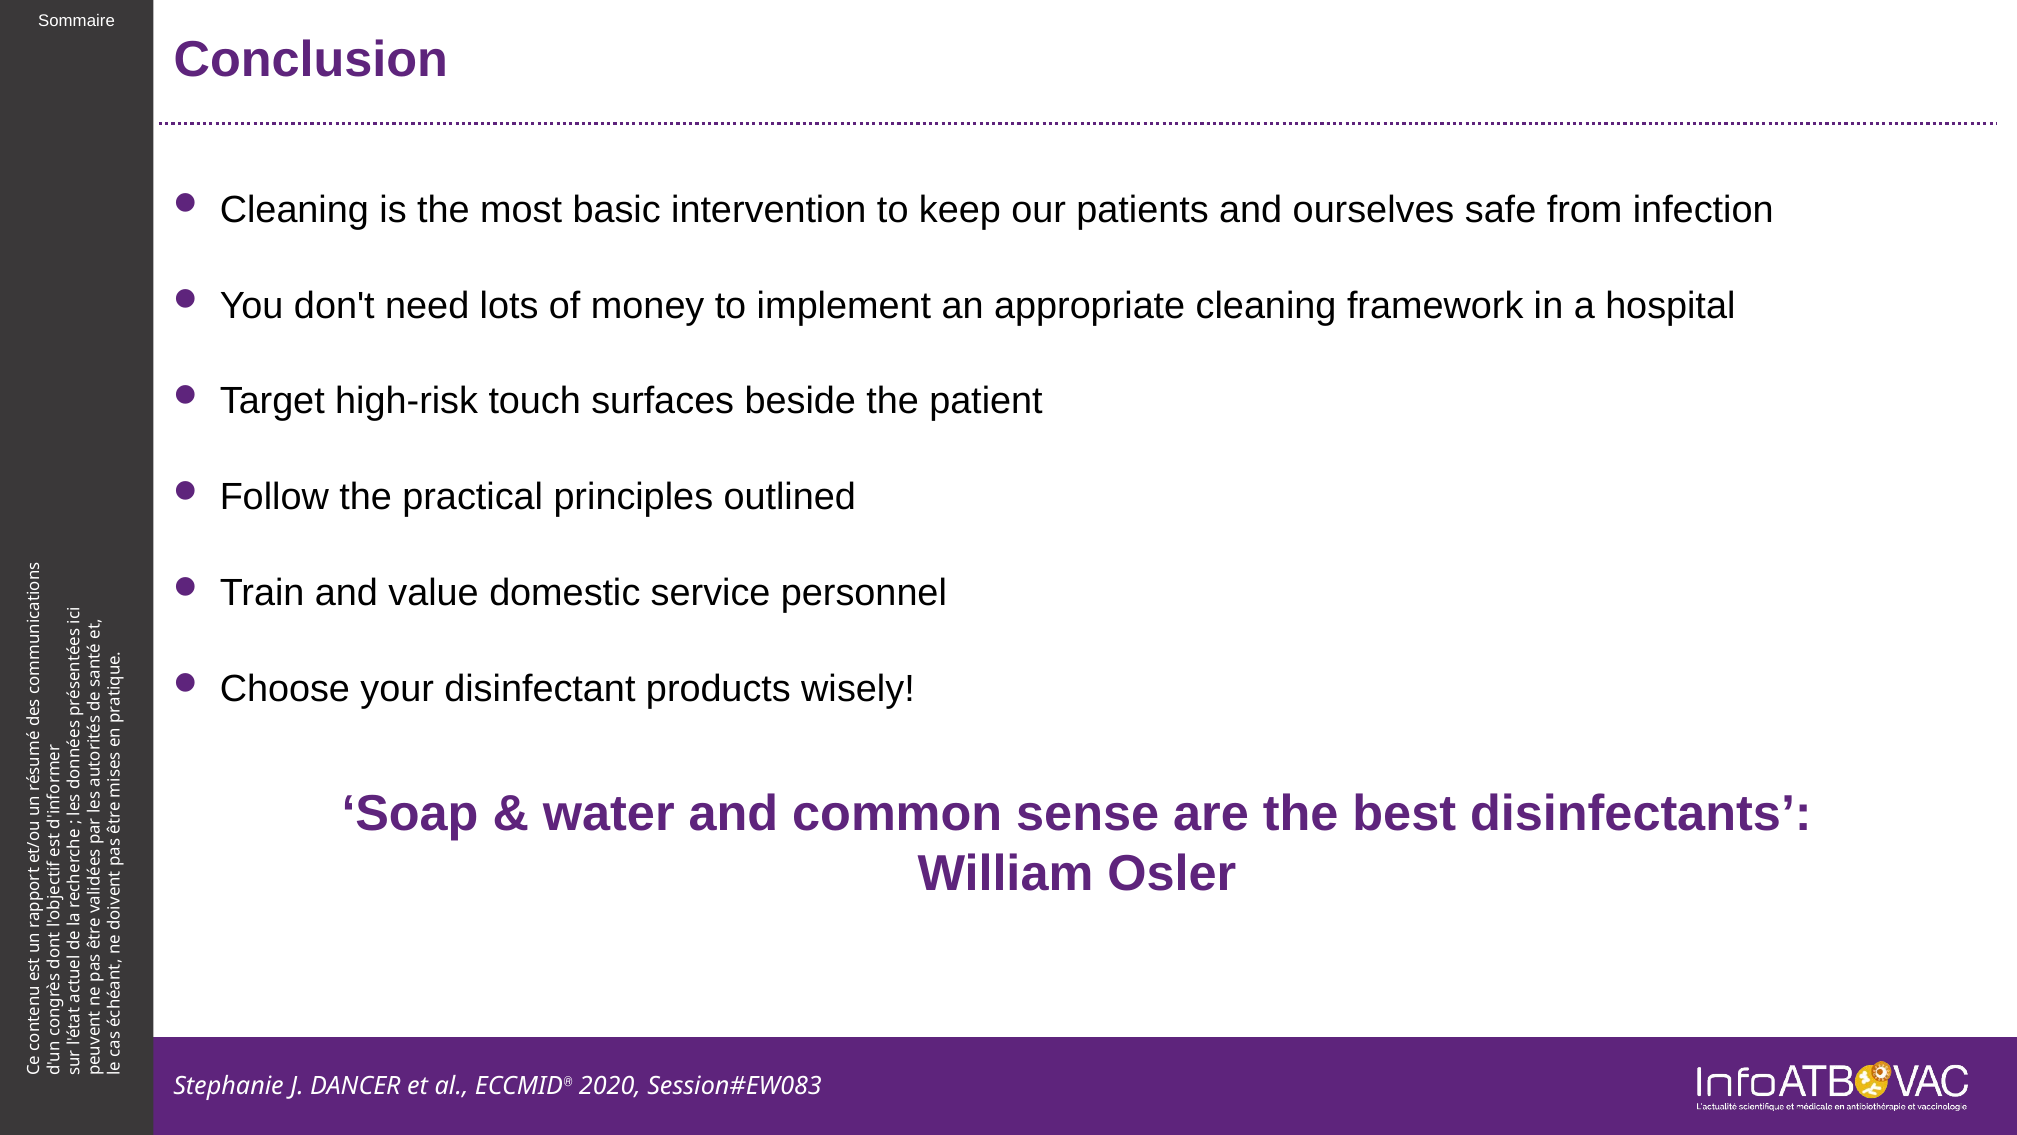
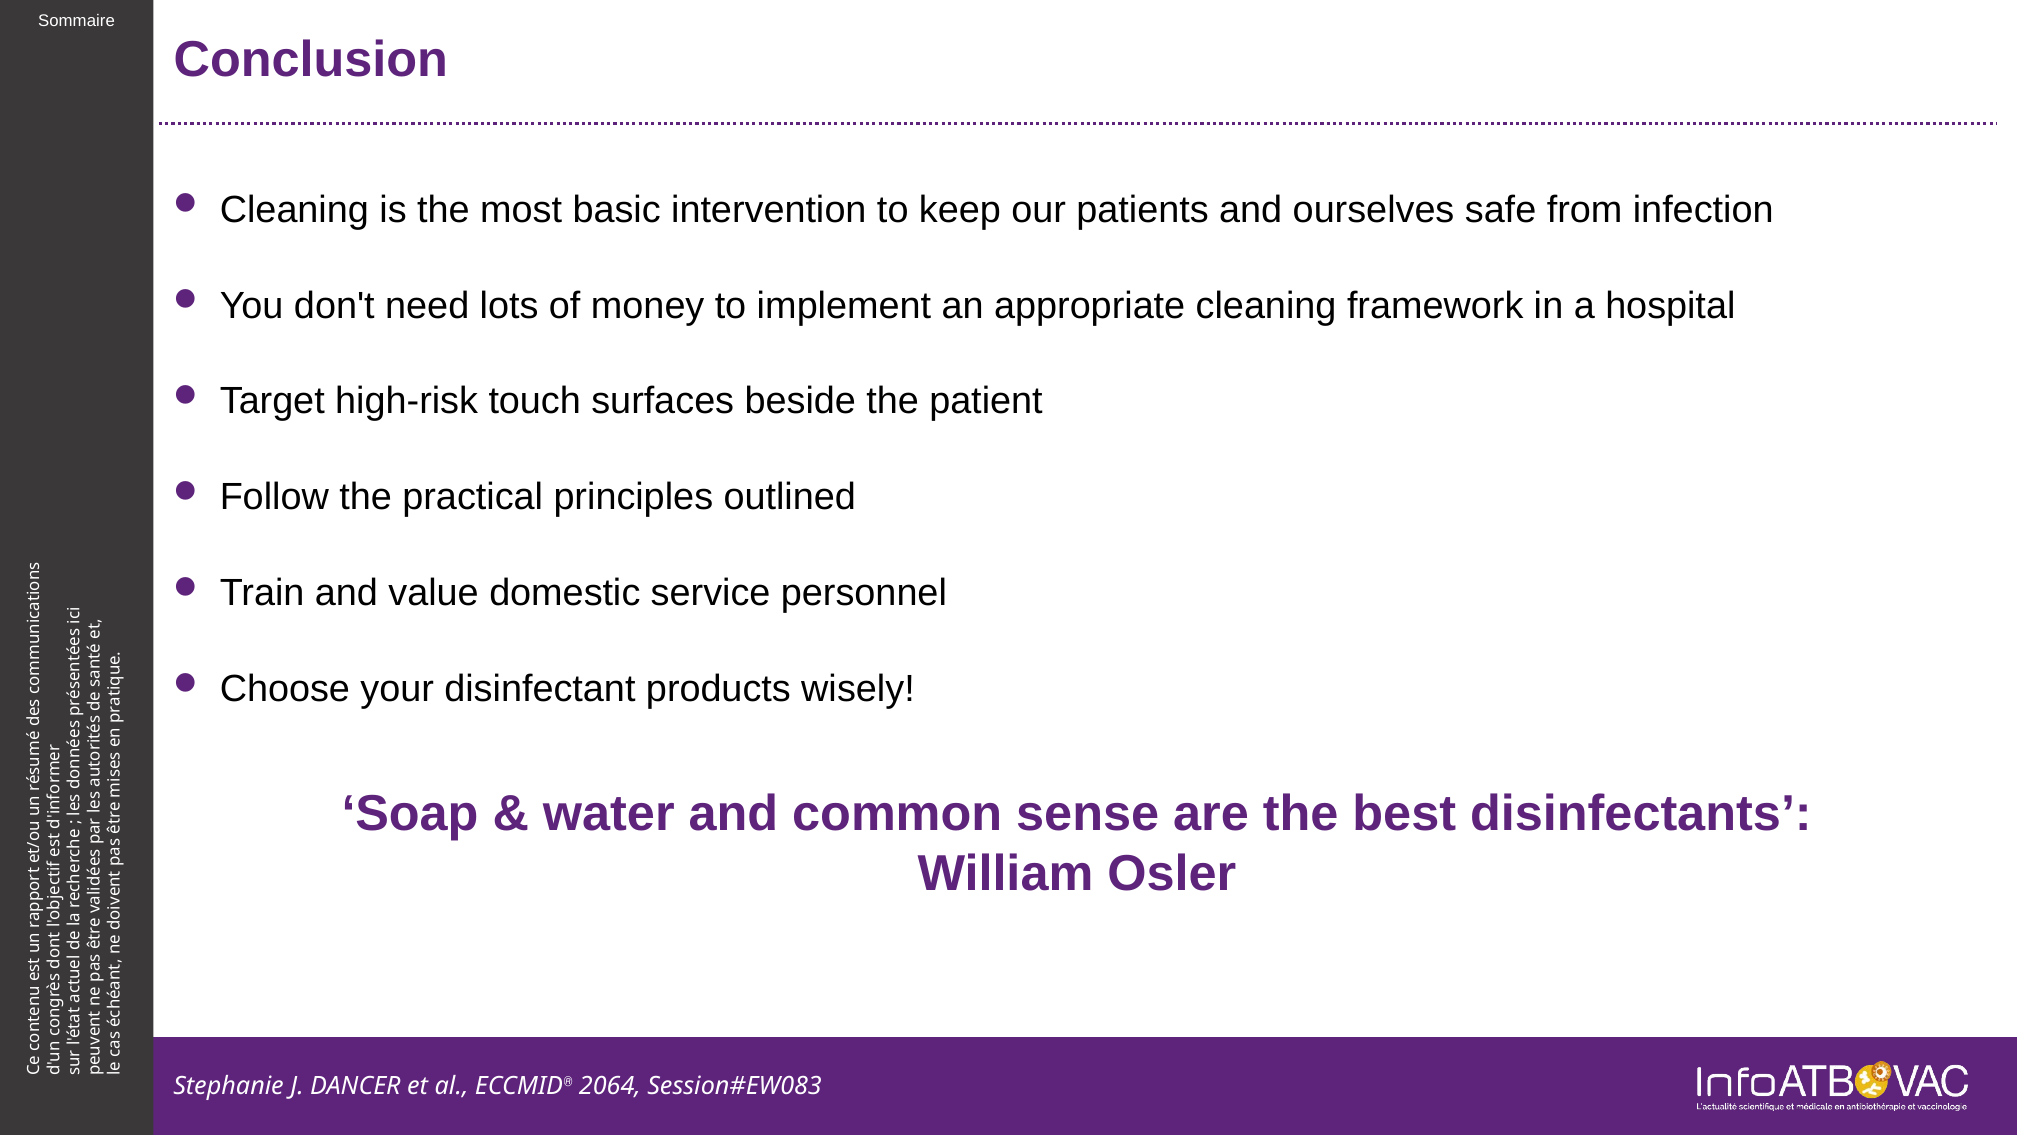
2020: 2020 -> 2064 (610, 1086)
